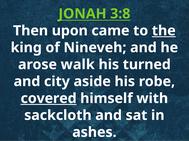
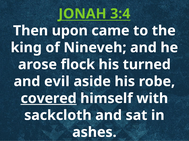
3:8: 3:8 -> 3:4 (120, 14)
the underline: present -> none (164, 31)
walk: walk -> flock (78, 65)
city: city -> evil (57, 82)
